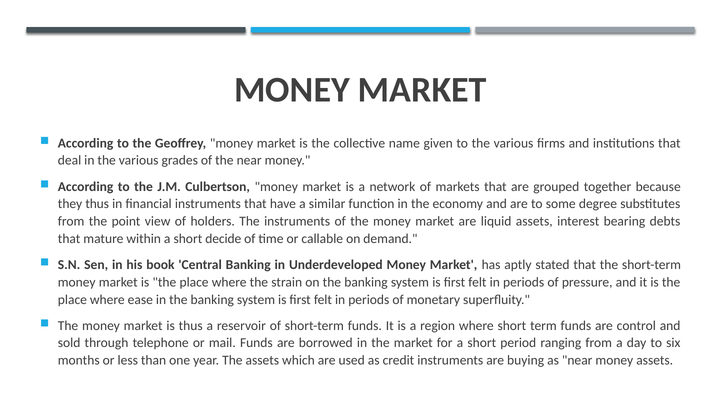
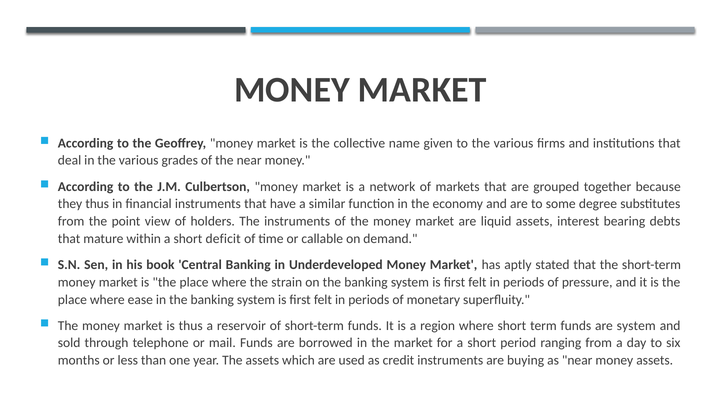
decide: decide -> deficit (223, 238)
are control: control -> system (636, 325)
